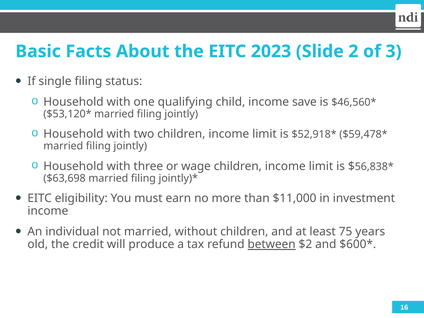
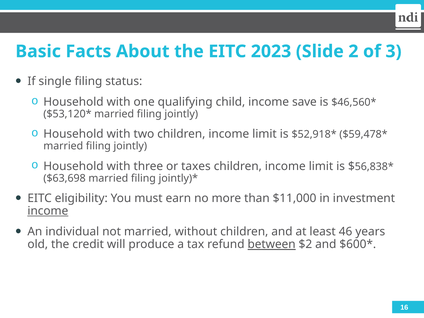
wage: wage -> taxes (196, 166)
income underline: none -> present (48, 211)
75: 75 -> 46 (346, 232)
